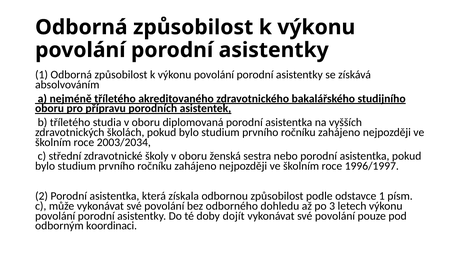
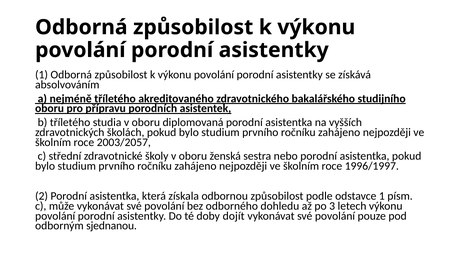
2003/2034: 2003/2034 -> 2003/2057 (124, 142)
koordinaci: koordinaci -> sjednanou (112, 226)
